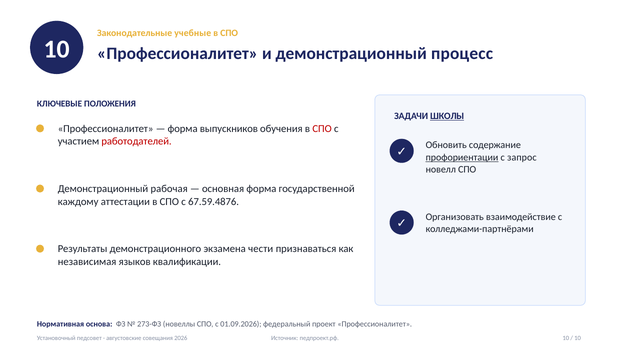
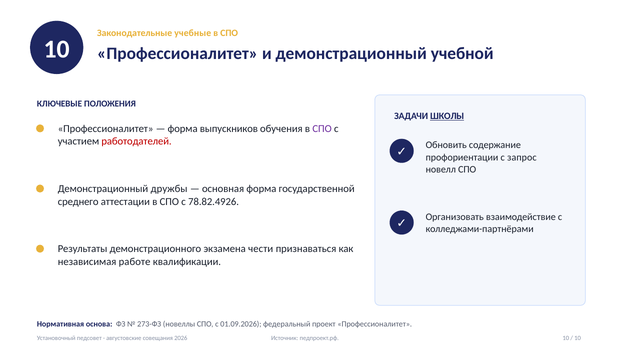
процесс: процесс -> учебной (462, 54)
СПО colour: red -> purple (322, 129)
профориентации underline: present -> none (462, 157)
рабочая: рабочая -> дружбы (169, 189)
каждому: каждому -> среднего (78, 202)
67.59.4876: 67.59.4876 -> 78.82.4926 (214, 202)
языков: языков -> работе (135, 262)
